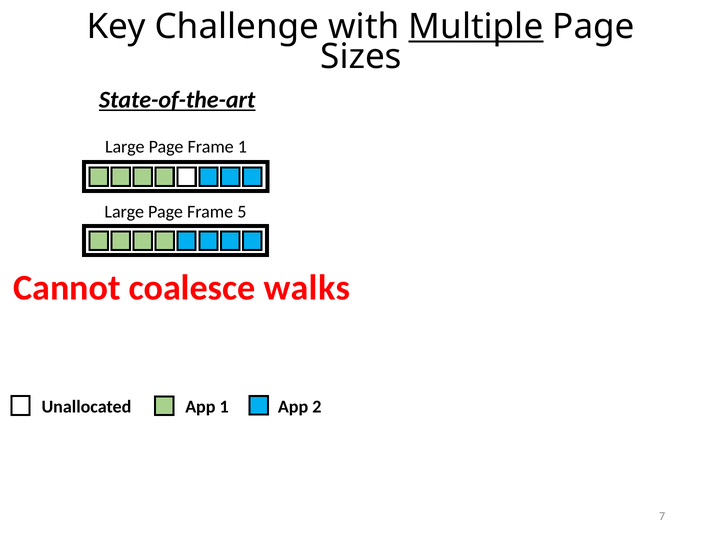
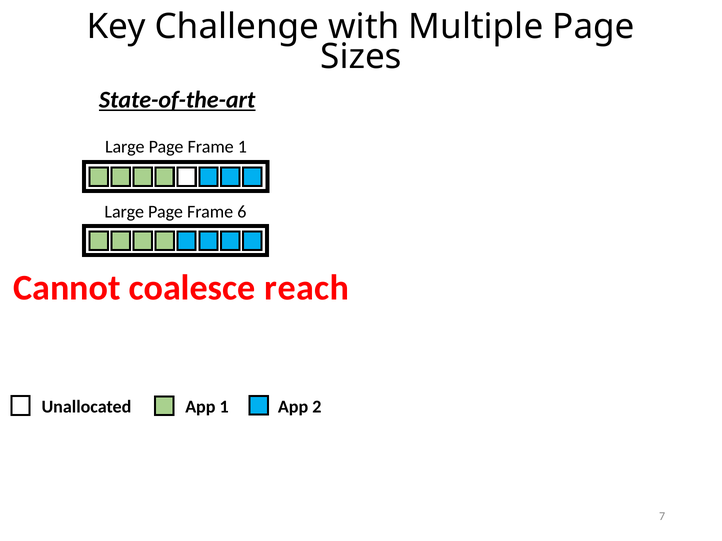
Multiple underline: present -> none (476, 27)
5: 5 -> 6 (242, 212)
walks: walks -> reach (307, 288)
